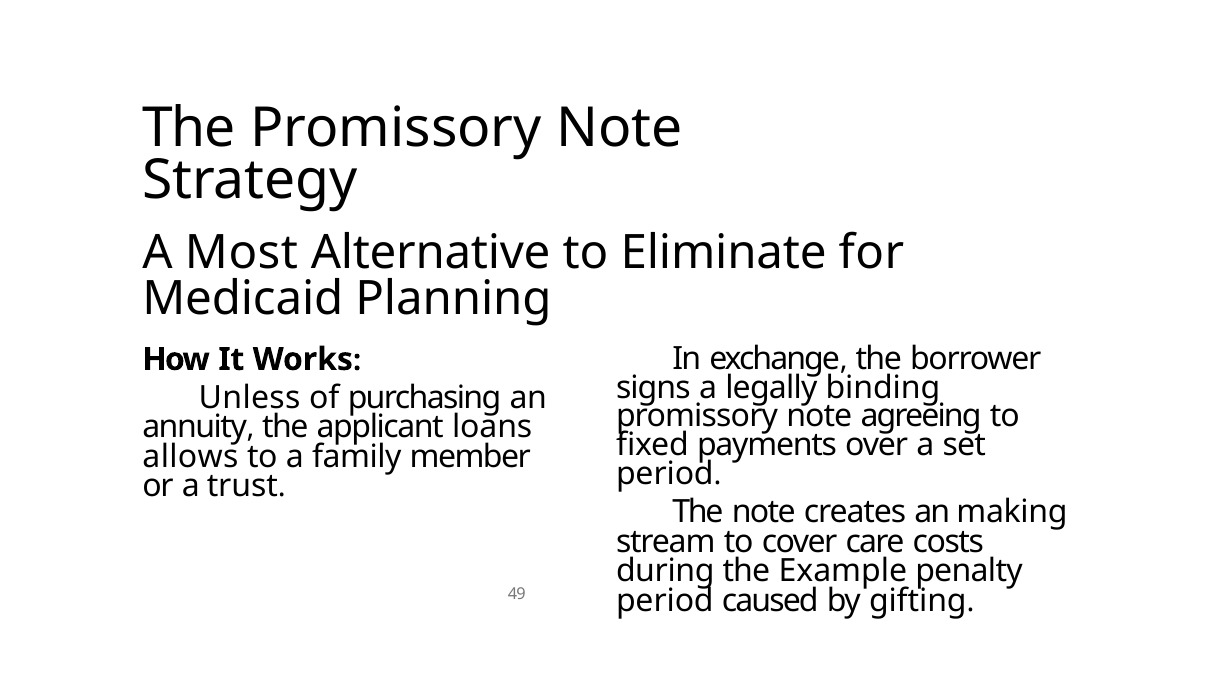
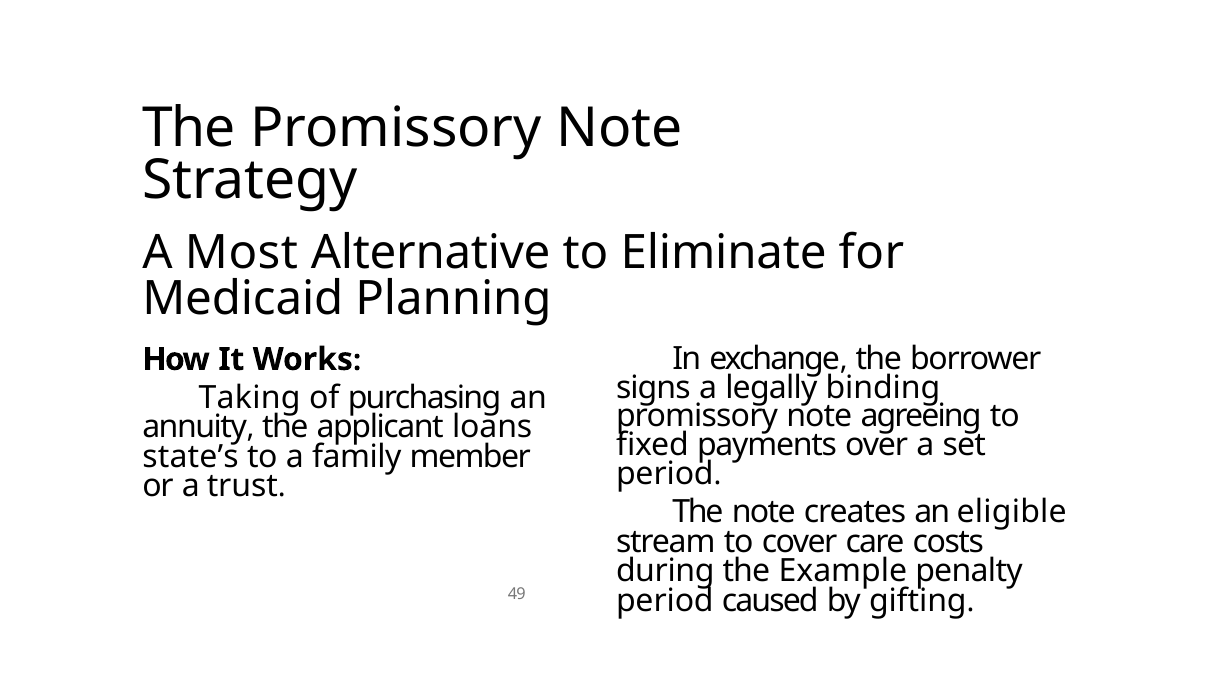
Unless: Unless -> Taking (250, 397)
allows: allows -> stateʼs (191, 457)
making: making -> eligible (1012, 512)
